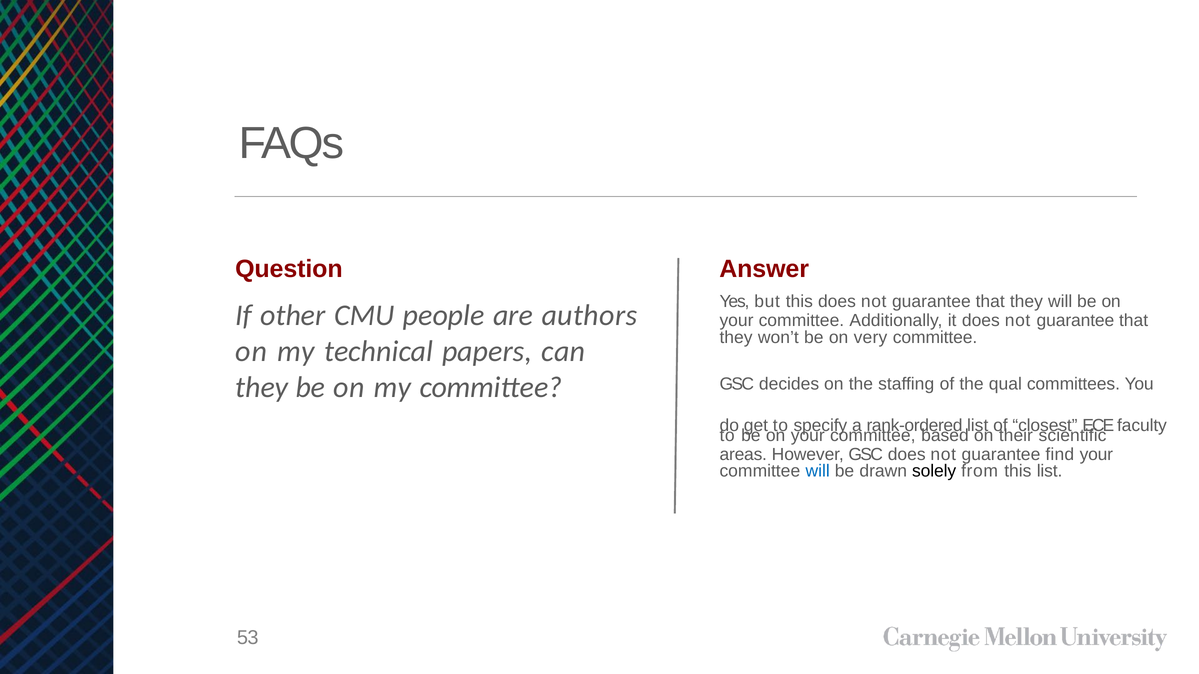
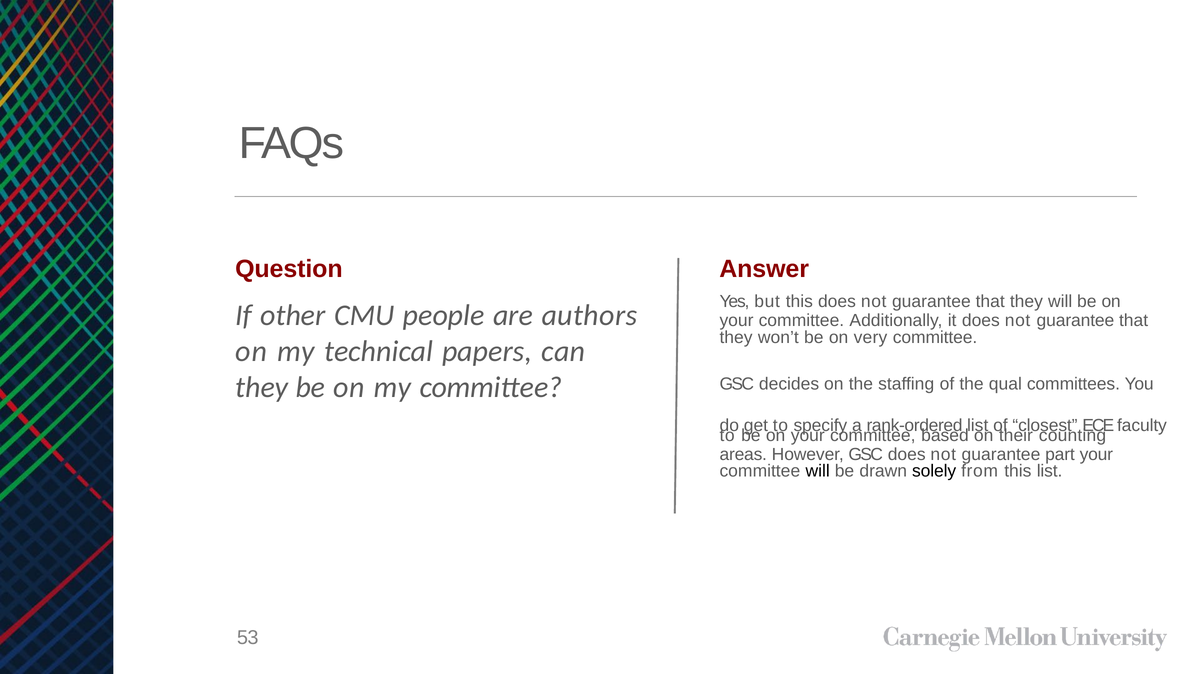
scientific: scientific -> counting (1072, 436)
find: find -> part (1060, 455)
will colour: blue -> black (818, 471)
